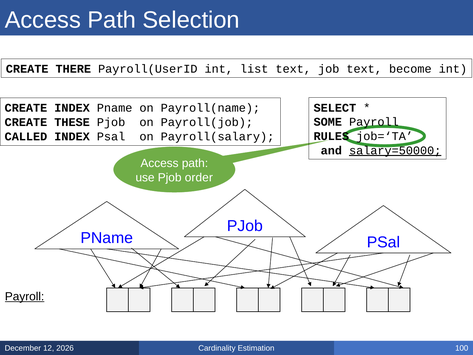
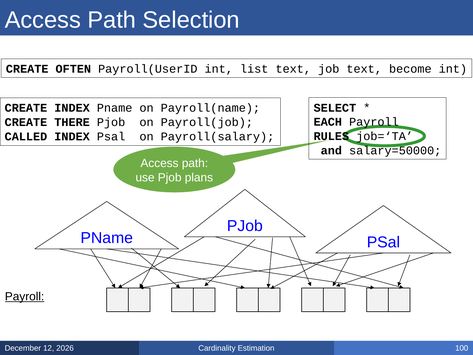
THERE: THERE -> OFTEN (73, 69)
SOME: SOME -> EACH (328, 122)
THESE: THESE -> THERE (72, 122)
salary=50000 underline: present -> none (395, 150)
order: order -> plans (199, 177)
